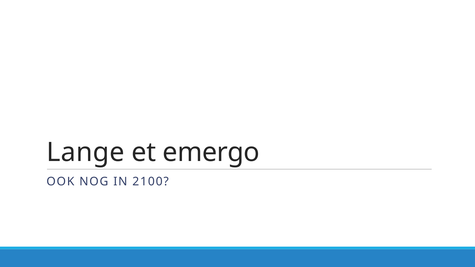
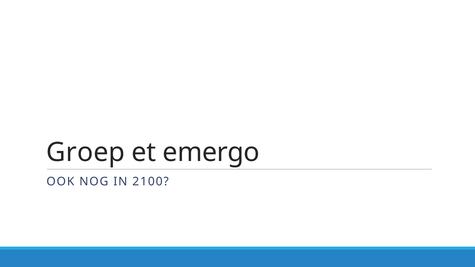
Lange: Lange -> Groep (86, 152)
